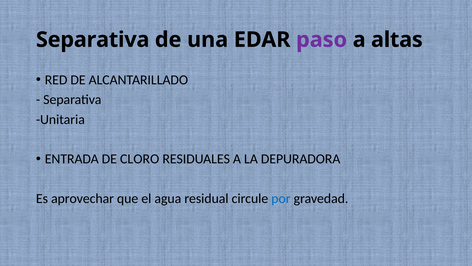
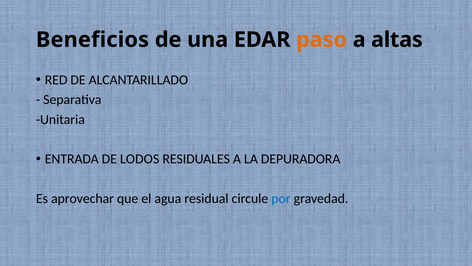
Separativa: Separativa -> Beneficios (92, 40)
paso colour: purple -> orange (322, 40)
CLORO: CLORO -> LODOS (140, 159)
